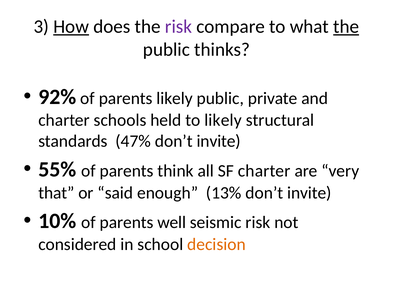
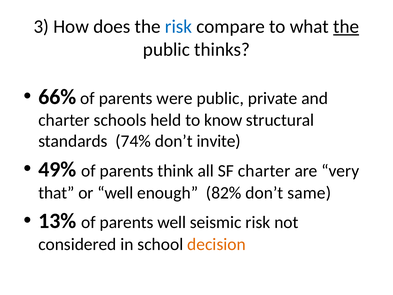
How underline: present -> none (71, 27)
risk colour: purple -> blue (179, 27)
92%: 92% -> 66% (57, 97)
parents likely: likely -> were (175, 98)
to likely: likely -> know (223, 120)
47%: 47% -> 74% (133, 141)
55%: 55% -> 49% (57, 169)
or said: said -> well (115, 193)
13%: 13% -> 82% (224, 193)
invite: invite -> same (309, 193)
10%: 10% -> 13% (57, 221)
